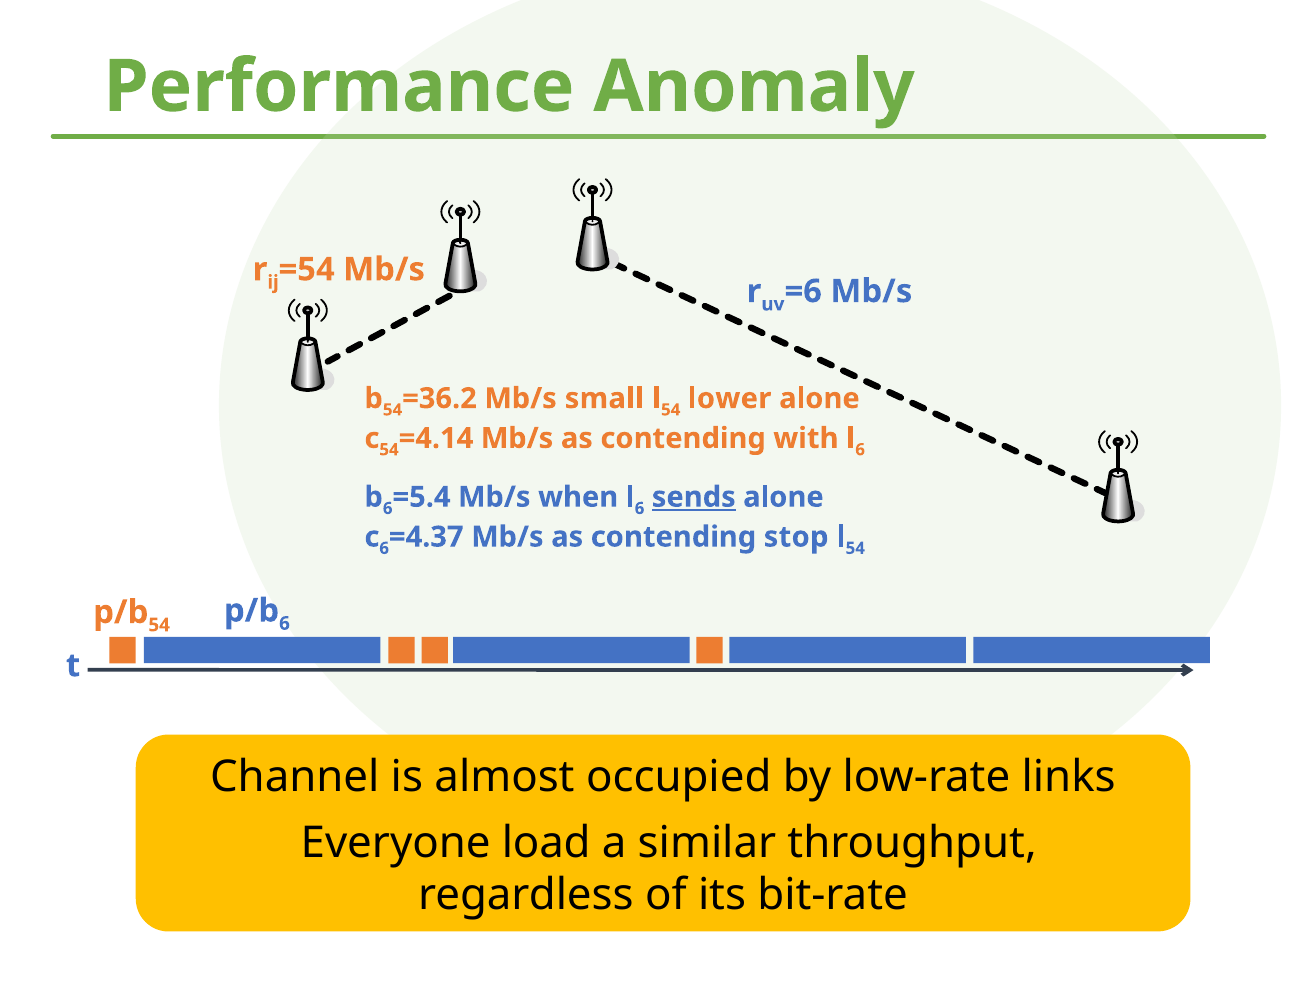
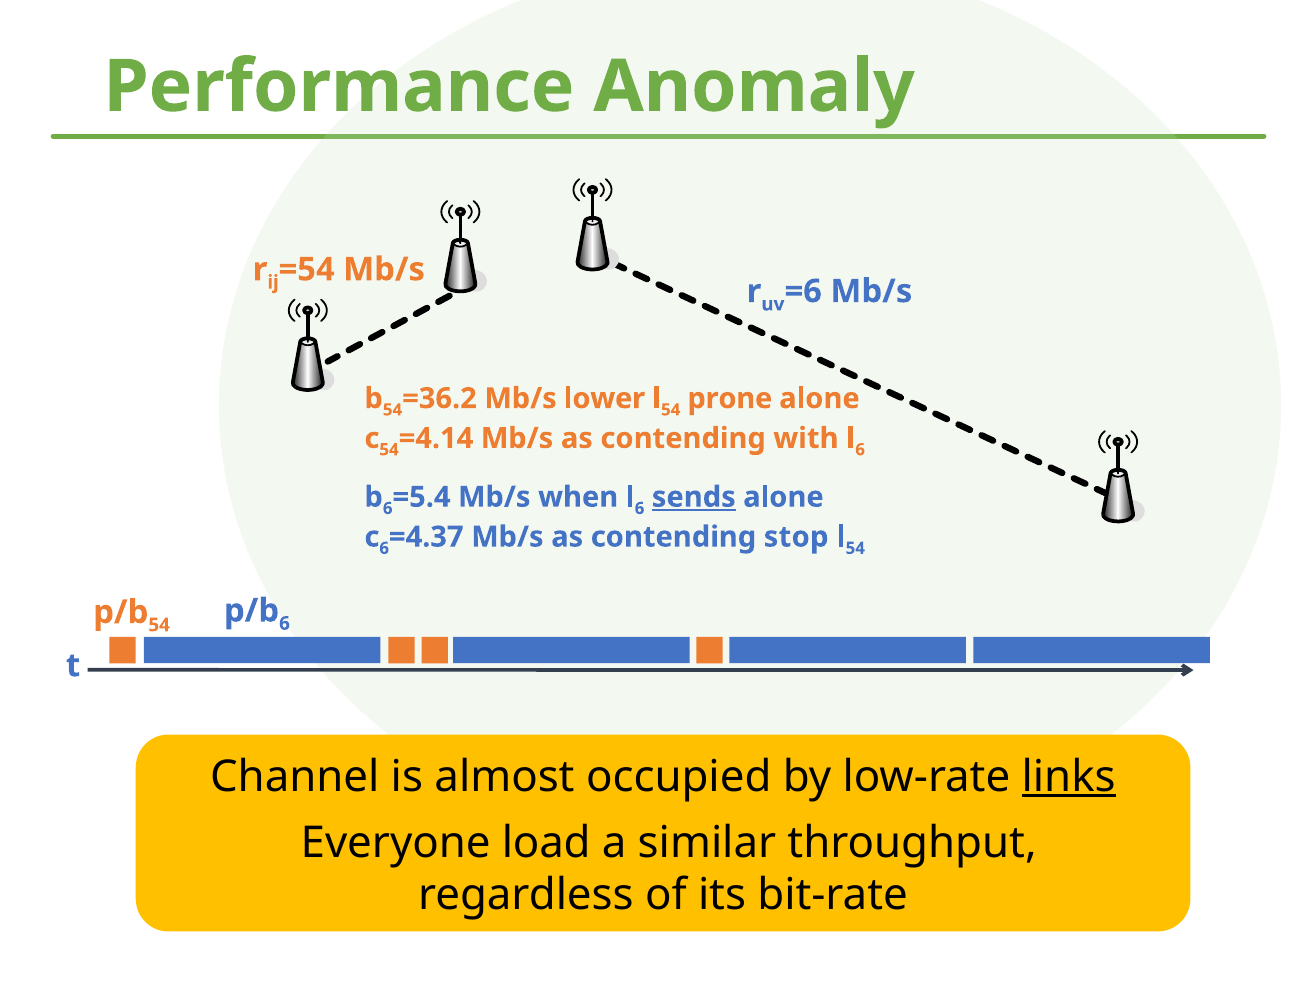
small: small -> lower (605, 398)
lower: lower -> prone (730, 398)
links underline: none -> present (1069, 776)
